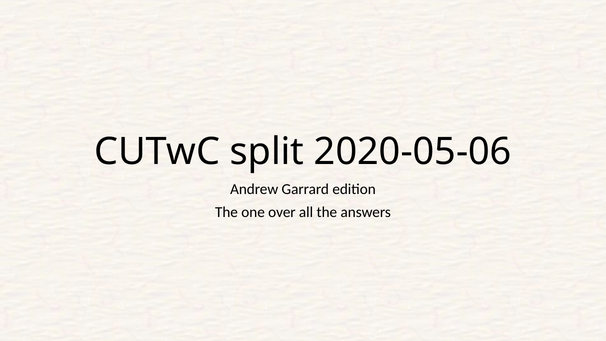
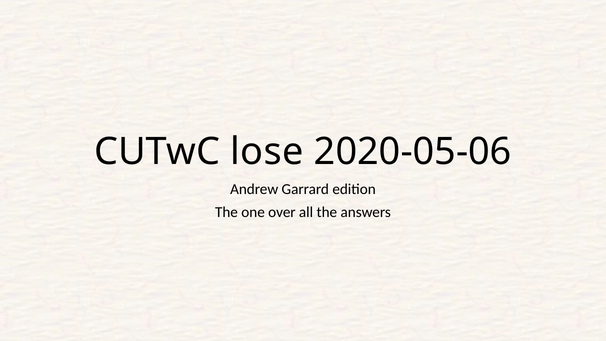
split: split -> lose (267, 151)
